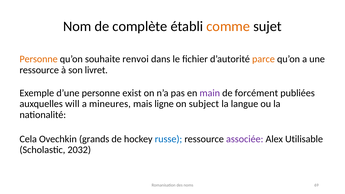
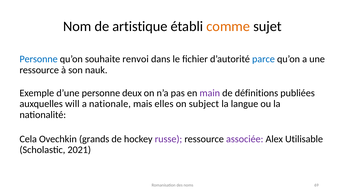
complète: complète -> artistique (140, 26)
Personne colour: orange -> blue (39, 59)
parce colour: orange -> blue (263, 59)
livret: livret -> nauk (96, 70)
exist: exist -> deux (132, 93)
forcément: forcément -> définitions (256, 93)
mineures: mineures -> nationale (110, 104)
ligne: ligne -> elles (164, 104)
russe colour: blue -> purple (168, 139)
2032: 2032 -> 2021 (79, 150)
